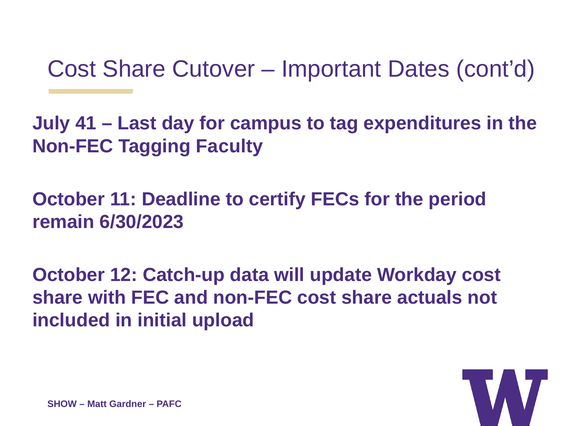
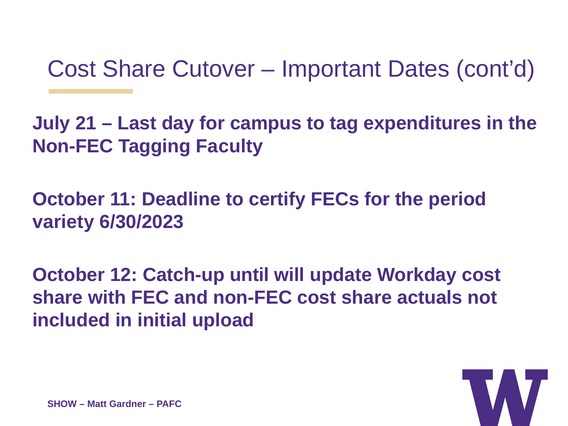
41: 41 -> 21 (86, 123)
remain: remain -> variety (63, 222)
data: data -> until (250, 275)
